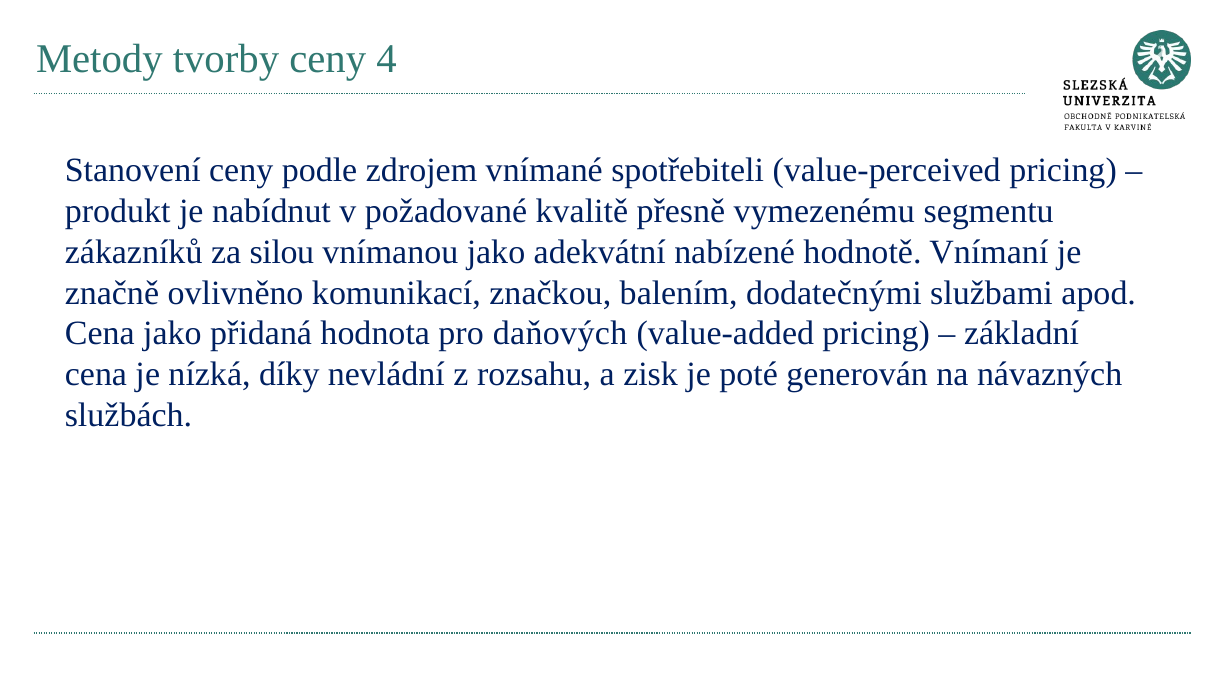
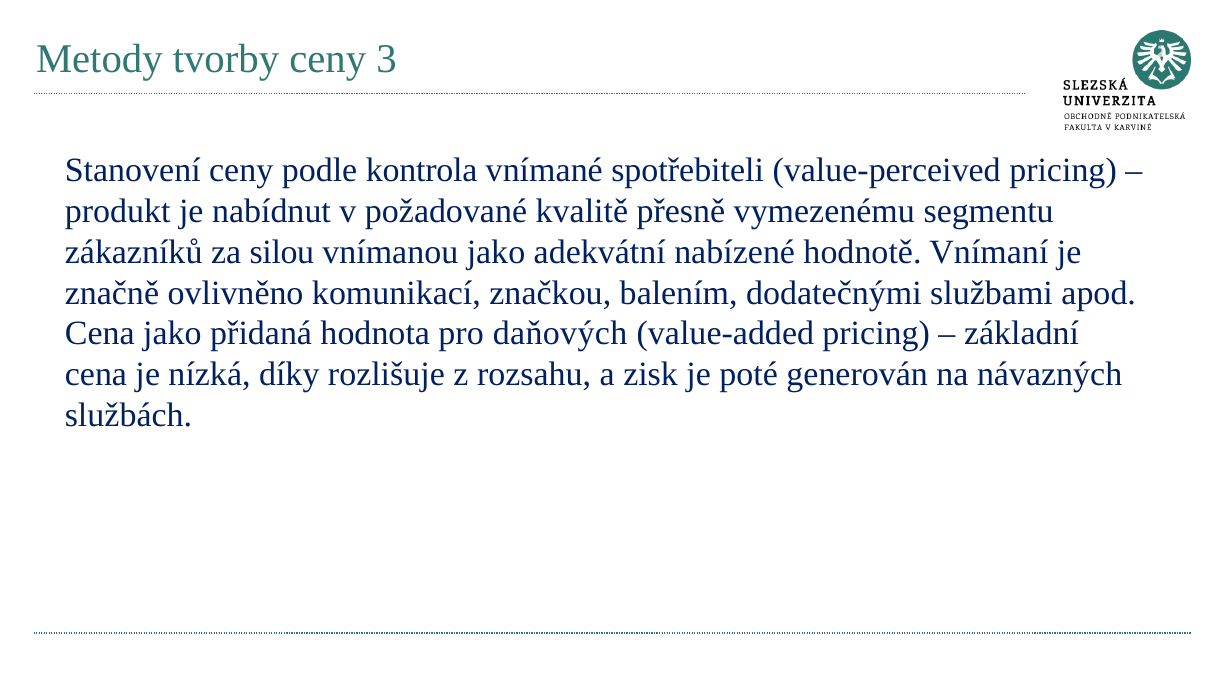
4: 4 -> 3 (387, 59)
zdrojem: zdrojem -> kontrola (422, 170)
nevládní: nevládní -> rozlišuje (386, 374)
